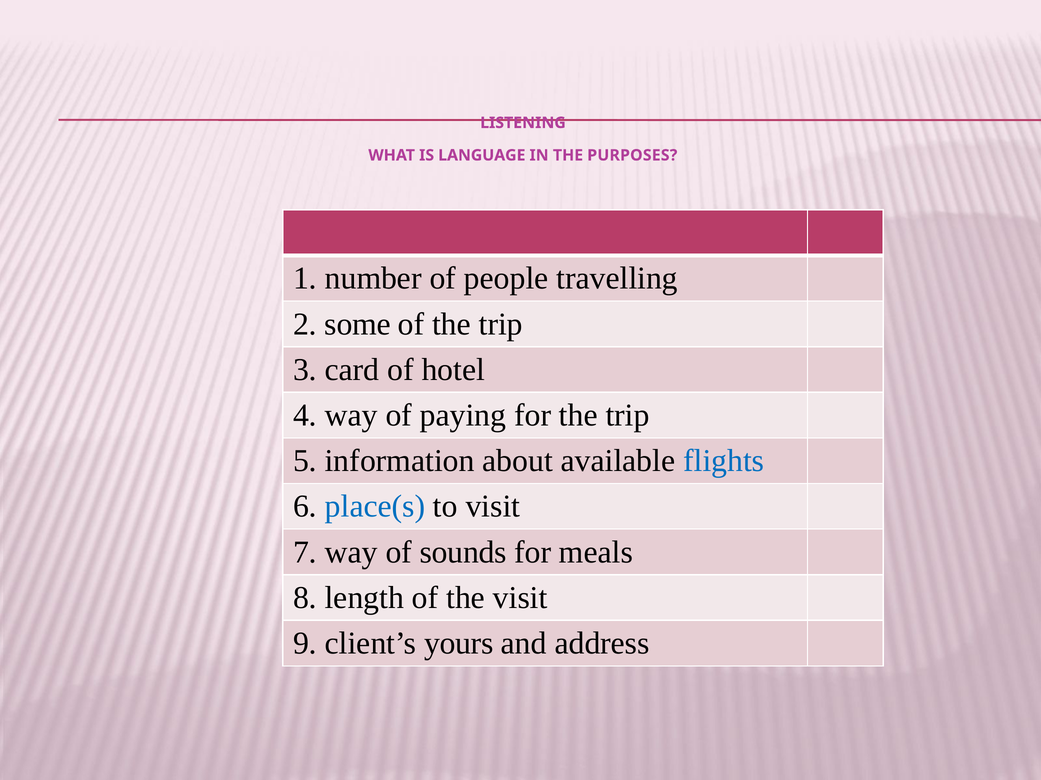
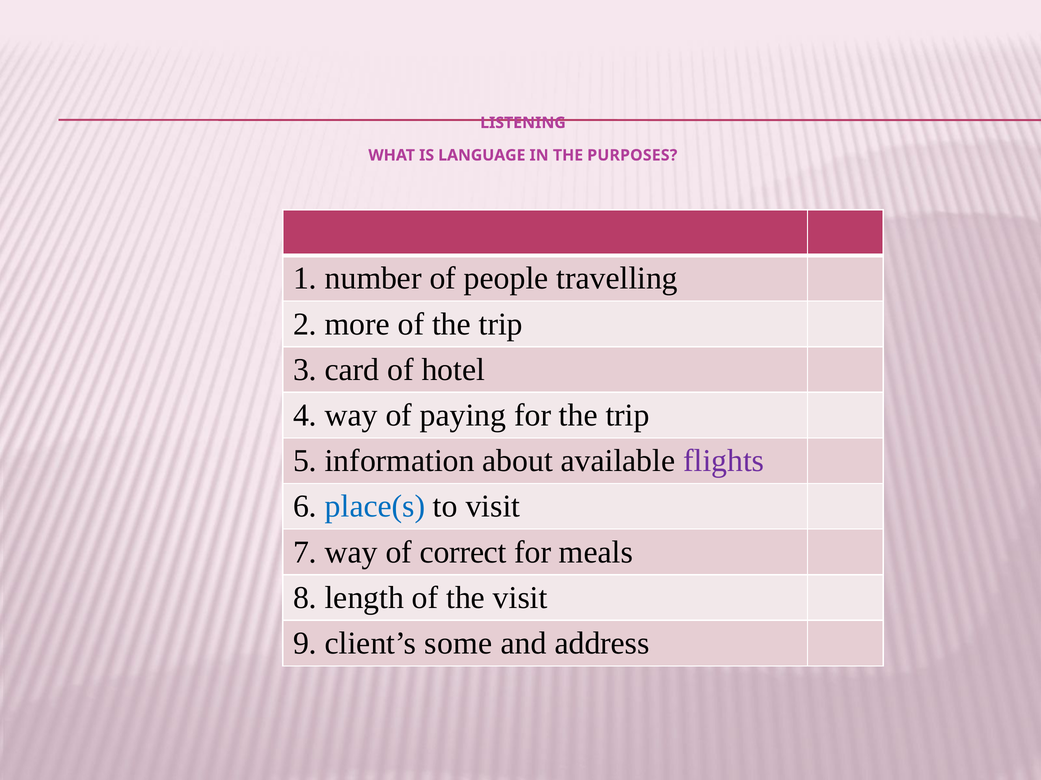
some: some -> more (357, 324)
flights colour: blue -> purple (724, 461)
sounds: sounds -> correct (463, 553)
yours: yours -> some (458, 644)
